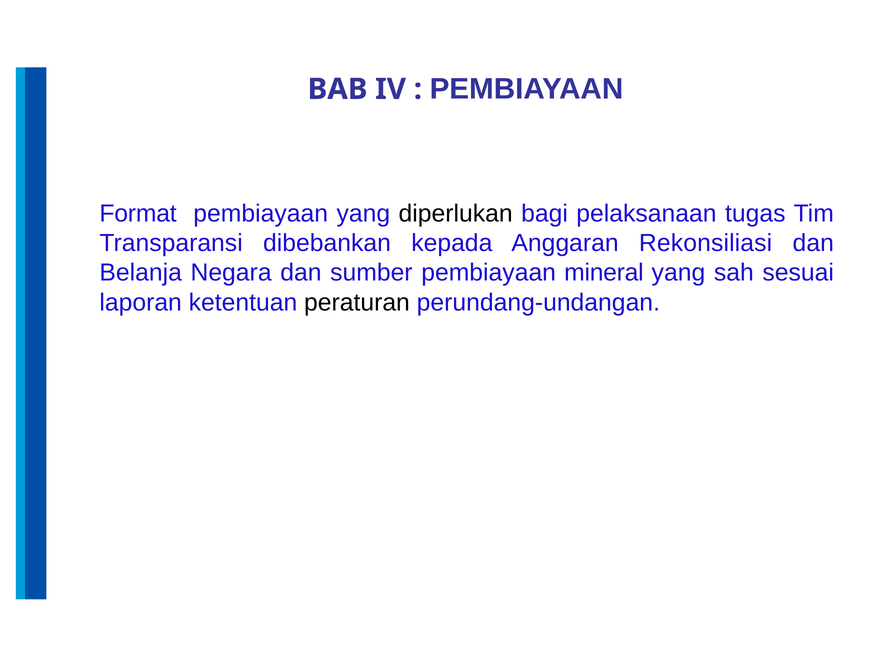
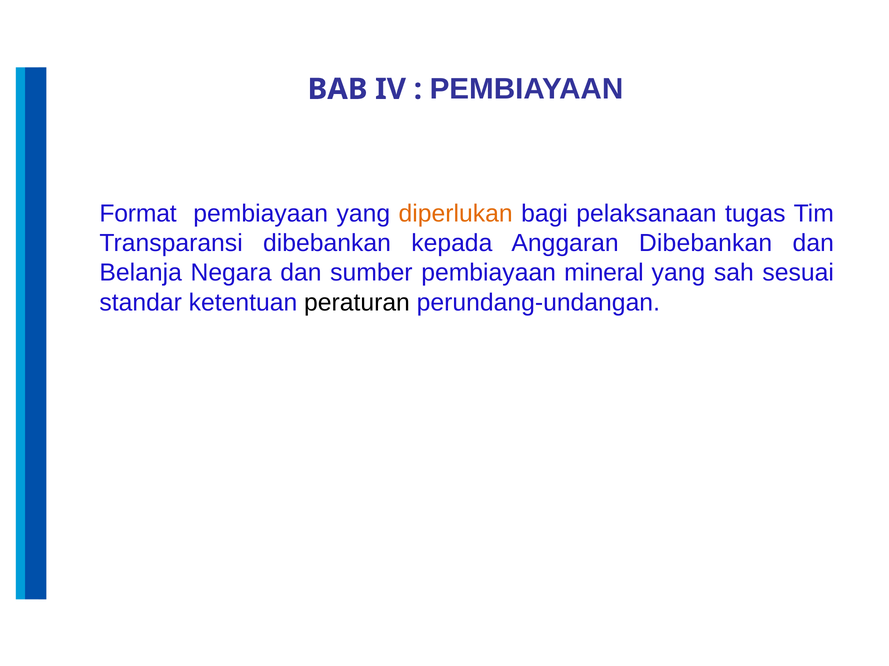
diperlukan colour: black -> orange (456, 214)
Anggaran Rekonsiliasi: Rekonsiliasi -> Dibebankan (706, 243)
laporan: laporan -> standar (141, 303)
